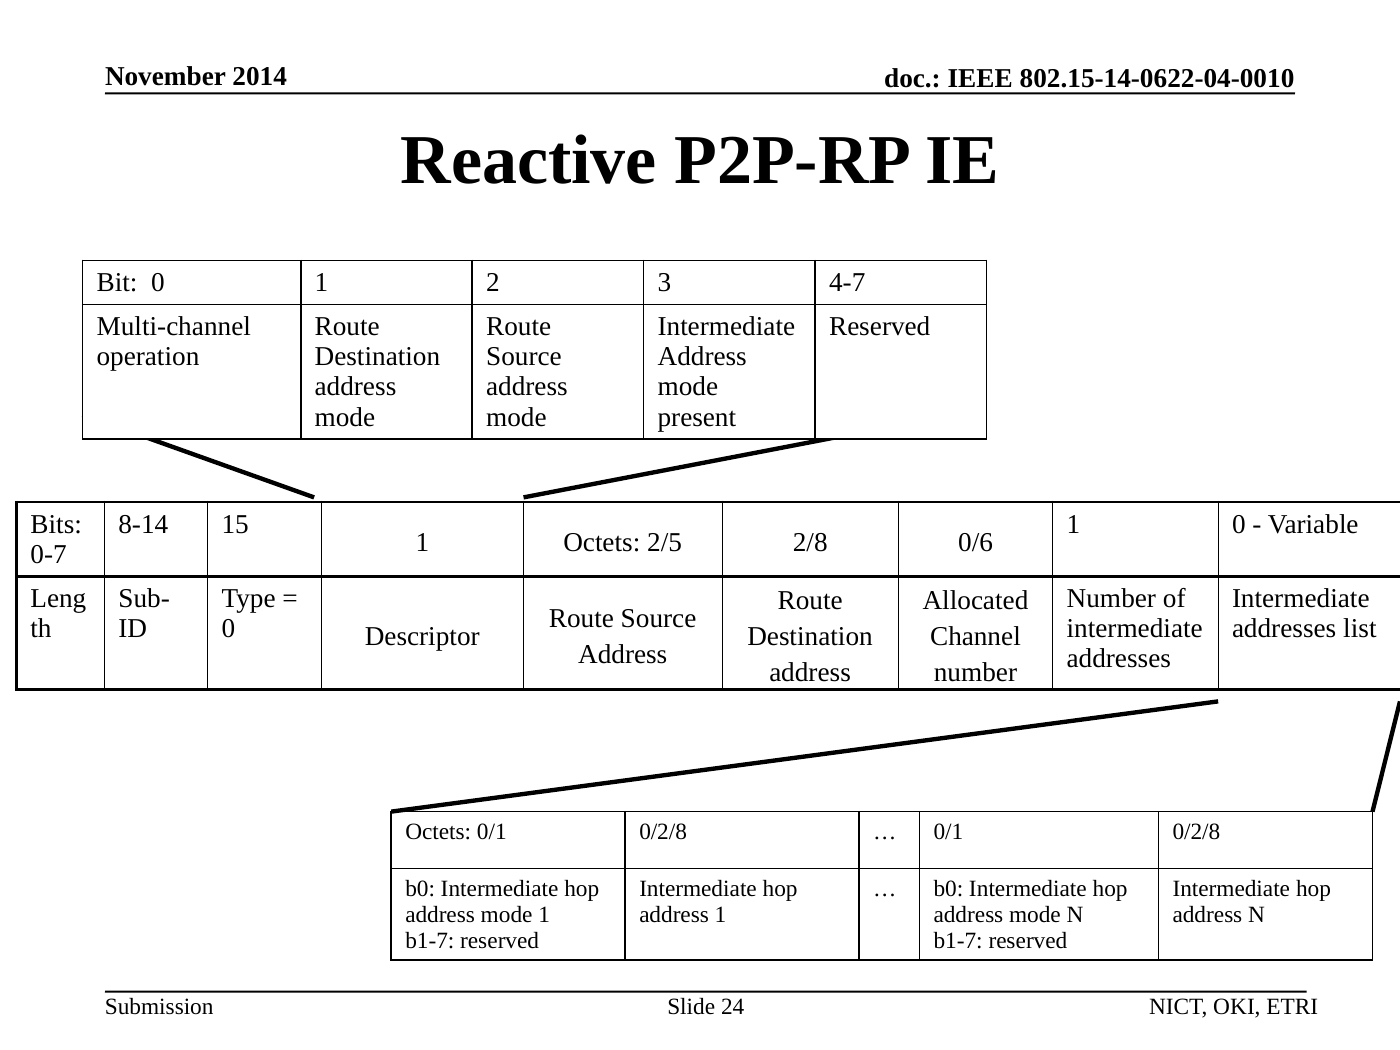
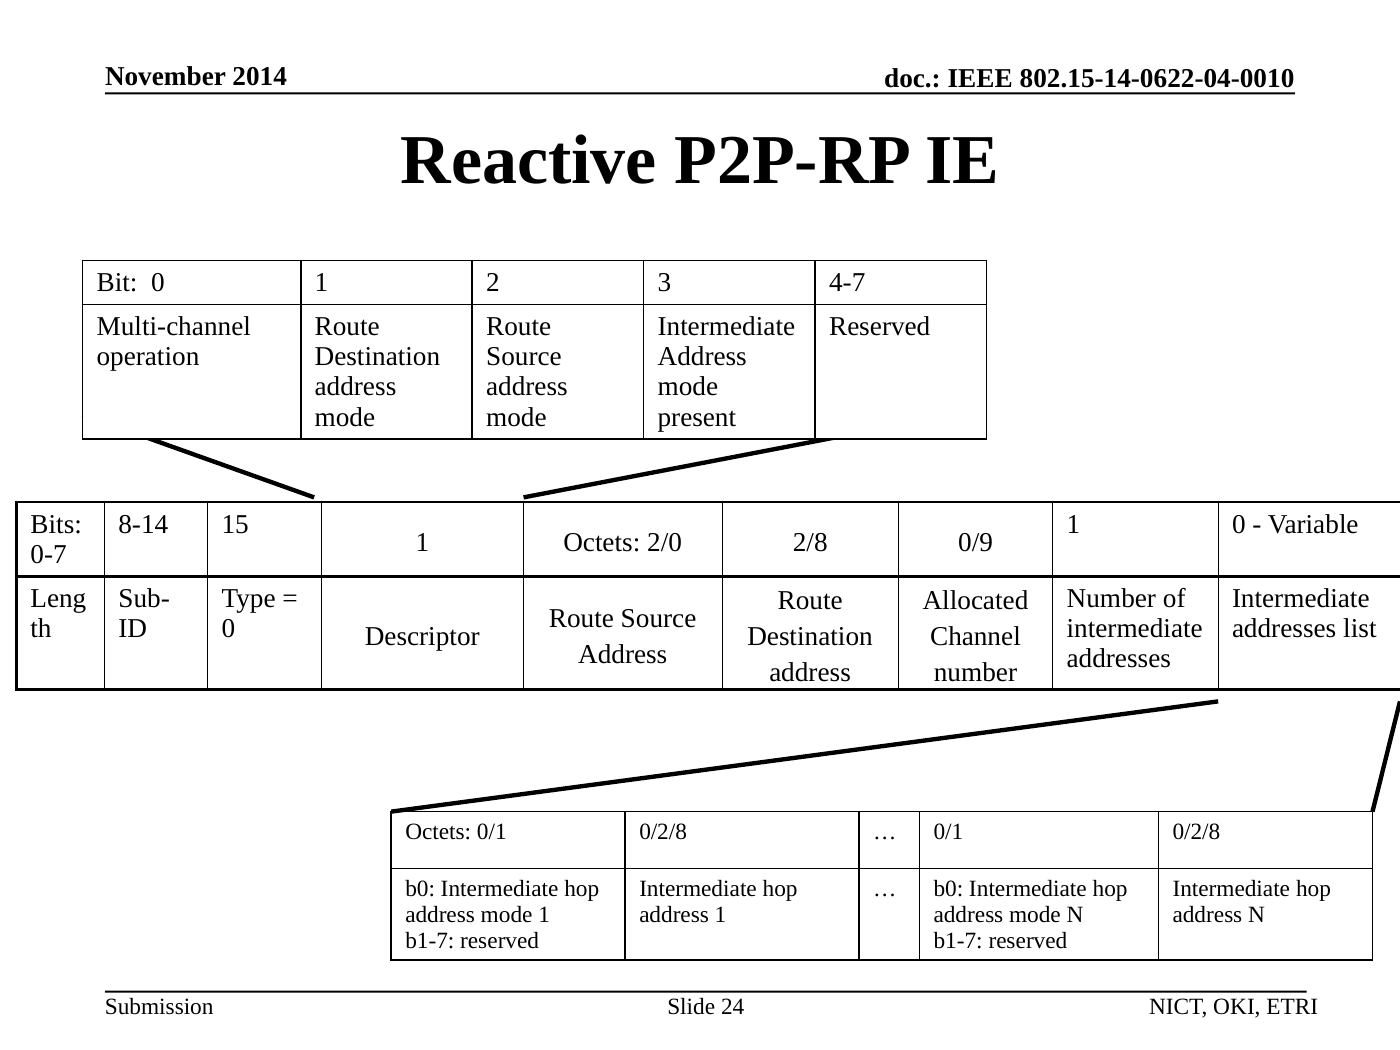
2/5: 2/5 -> 2/0 (665, 542)
0/6: 0/6 -> 0/9 (976, 542)
